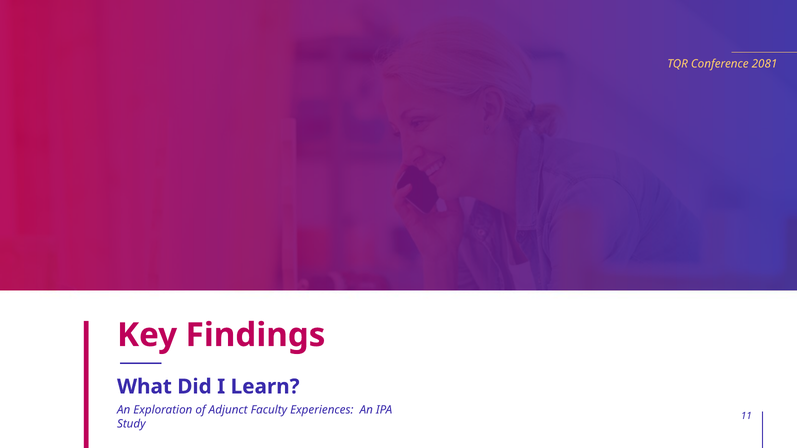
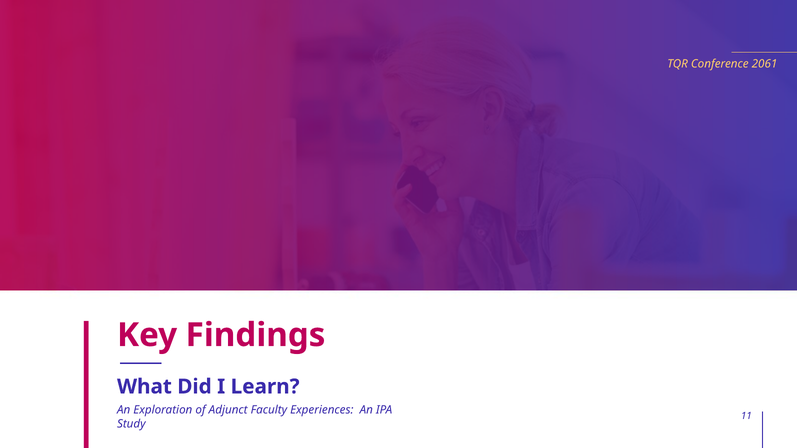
2081: 2081 -> 2061 (765, 64)
